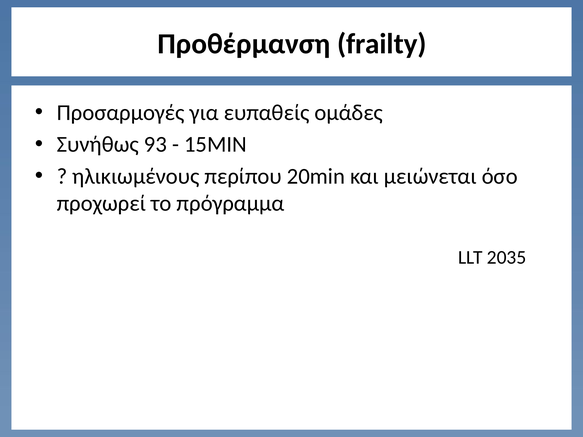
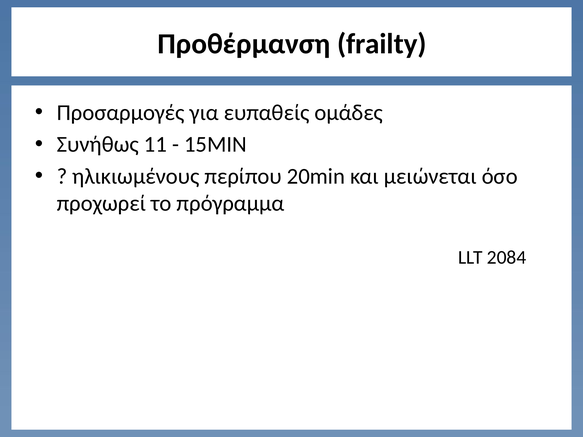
93: 93 -> 11 (155, 145)
2035: 2035 -> 2084 (507, 257)
